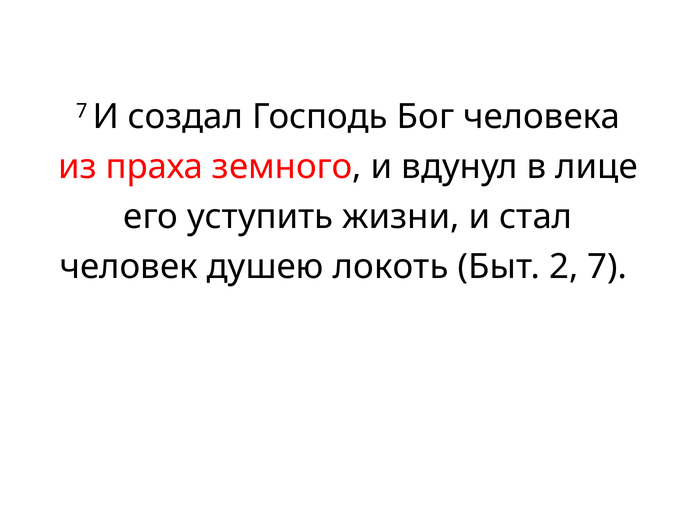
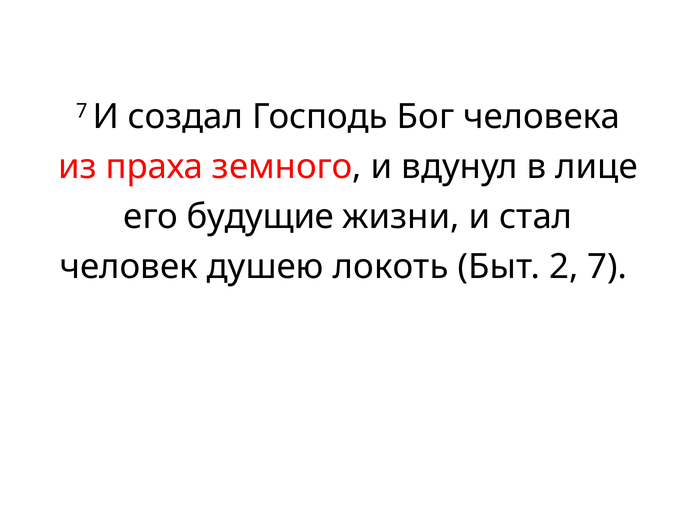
уступить: уступить -> будущие (260, 217)
